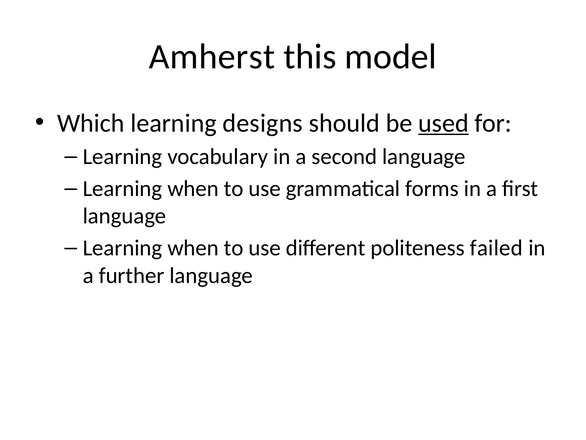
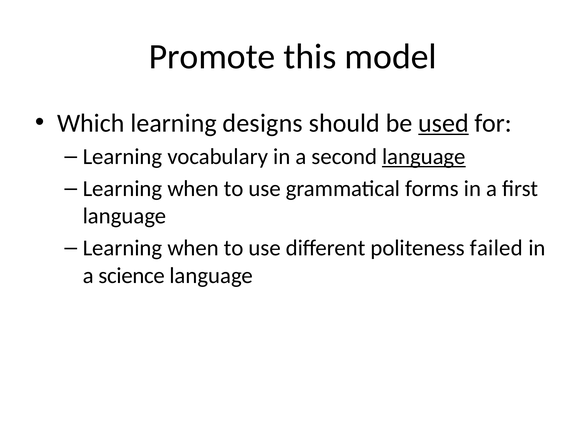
Amherst: Amherst -> Promote (212, 57)
language underline: none -> present (424, 157)
further: further -> science (132, 275)
